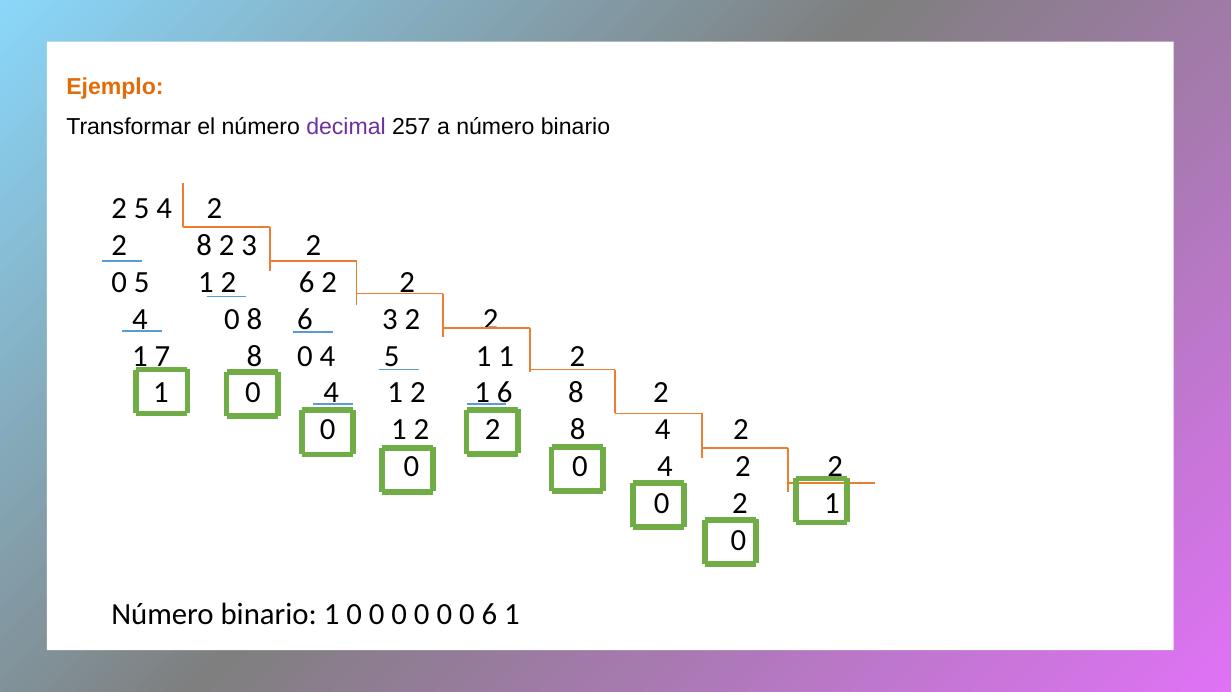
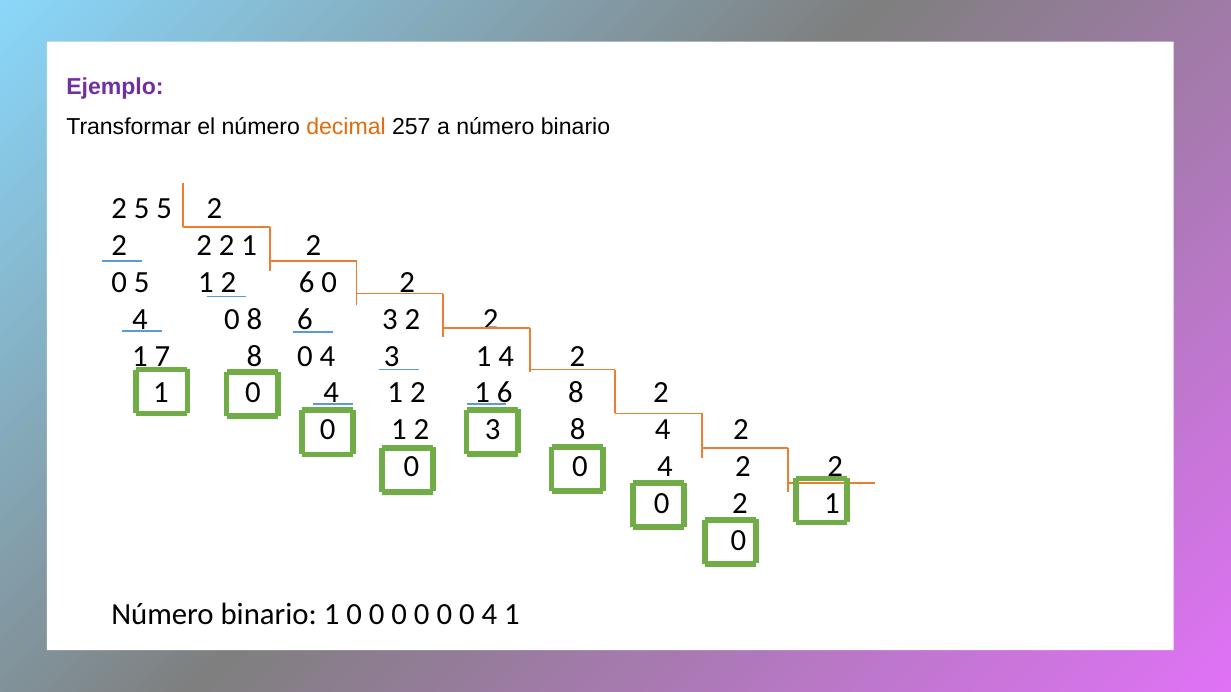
Ejemplo colour: orange -> purple (115, 87)
decimal colour: purple -> orange (346, 127)
5 4: 4 -> 5 (164, 208)
8: 8 -> 2 (204, 245)
3: 3 -> 1 (249, 245)
6 2: 2 -> 0 (329, 282)
4 5: 5 -> 3 (392, 356)
1 1: 1 -> 4 (506, 356)
2: 2 -> 3 (493, 430)
0 0 0 6: 6 -> 4 (489, 615)
